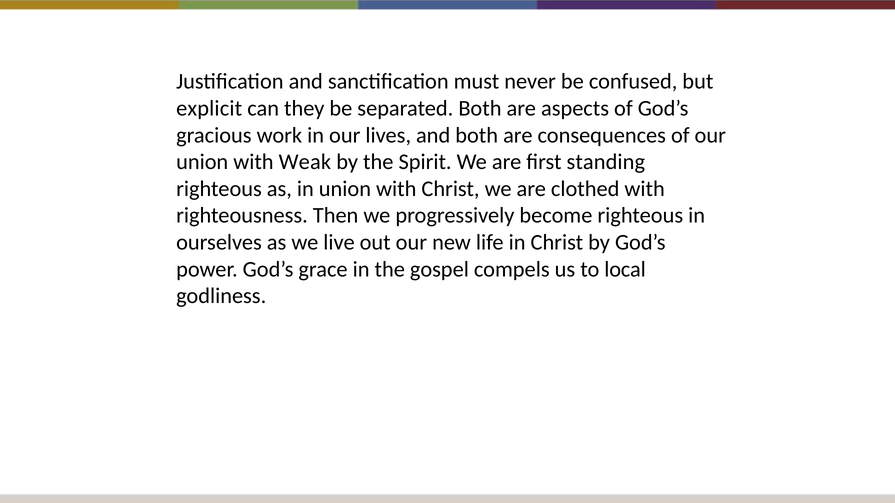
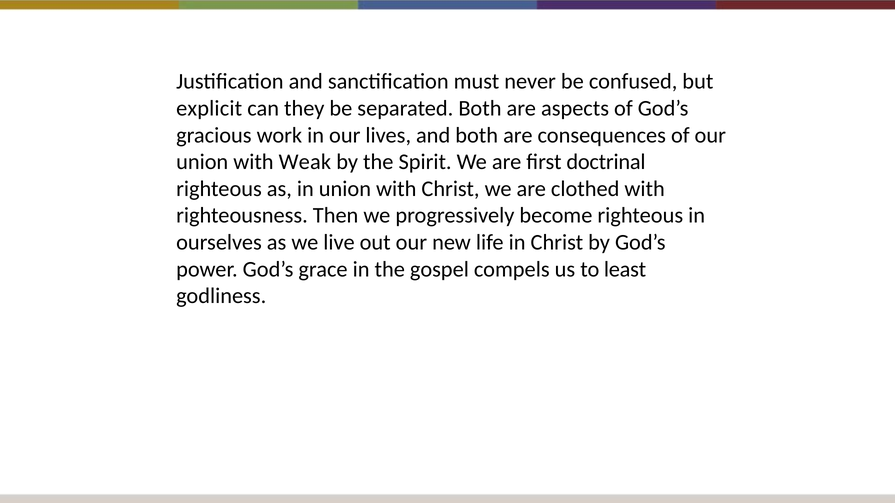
standing: standing -> doctrinal (606, 162)
local: local -> least (625, 269)
